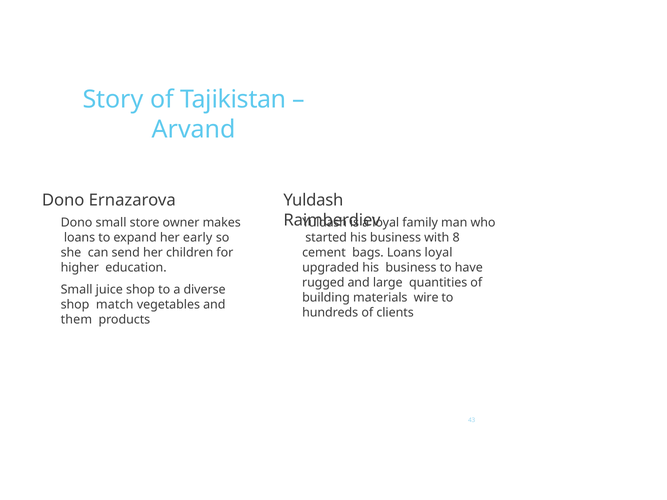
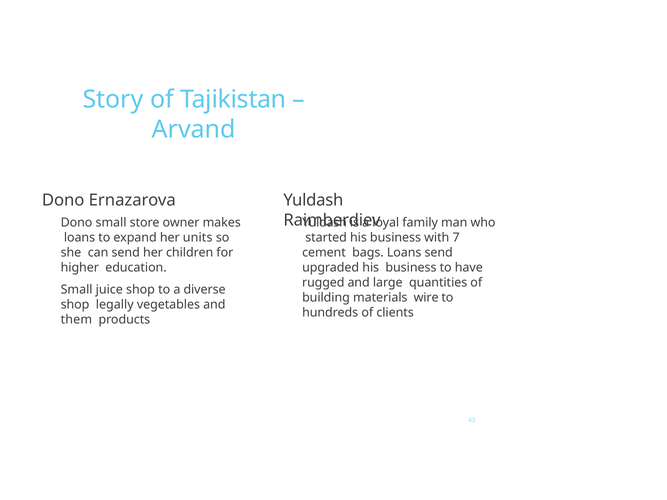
early: early -> units (198, 238)
8: 8 -> 7 (456, 238)
Loans loyal: loyal -> send (439, 253)
match: match -> legally (115, 305)
